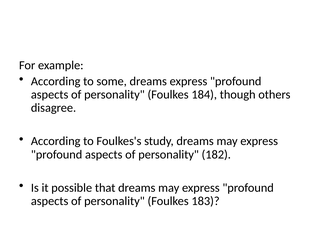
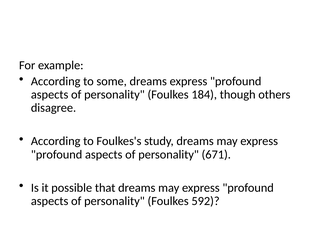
182: 182 -> 671 (216, 154)
183: 183 -> 592 (206, 201)
